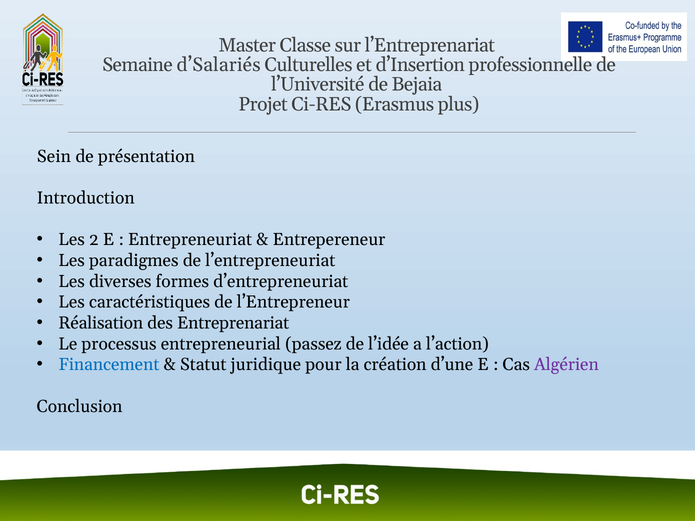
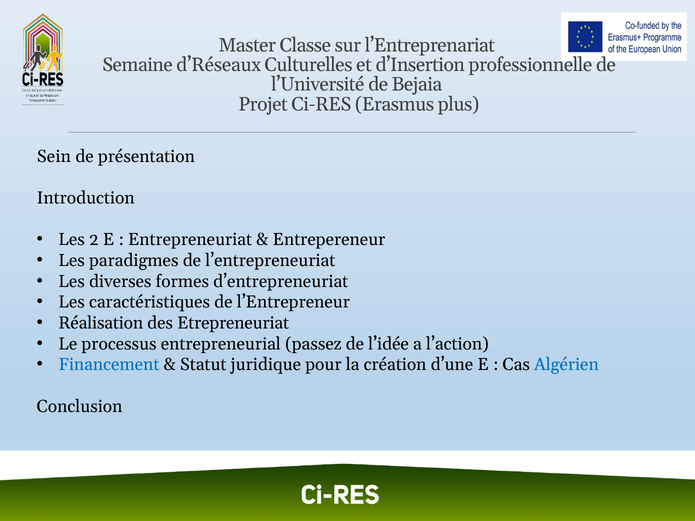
d’Salariés: d’Salariés -> d’Réseaux (219, 65)
Entreprenariat: Entreprenariat -> Etrepreneuriat (233, 323)
Algérien colour: purple -> blue (566, 365)
